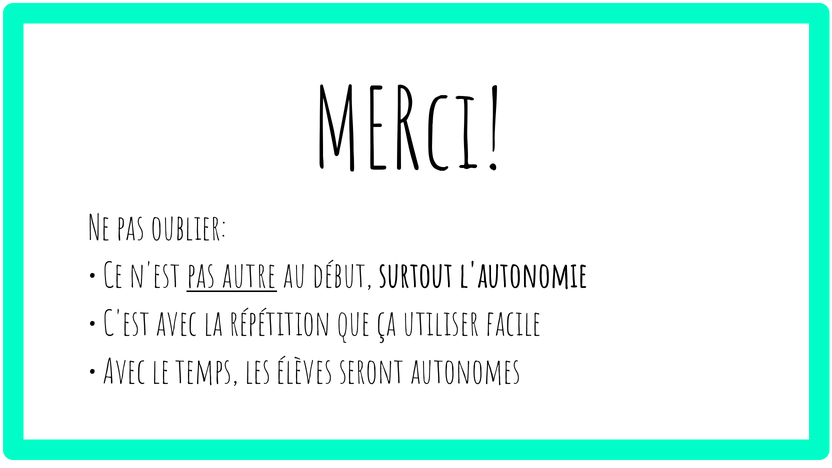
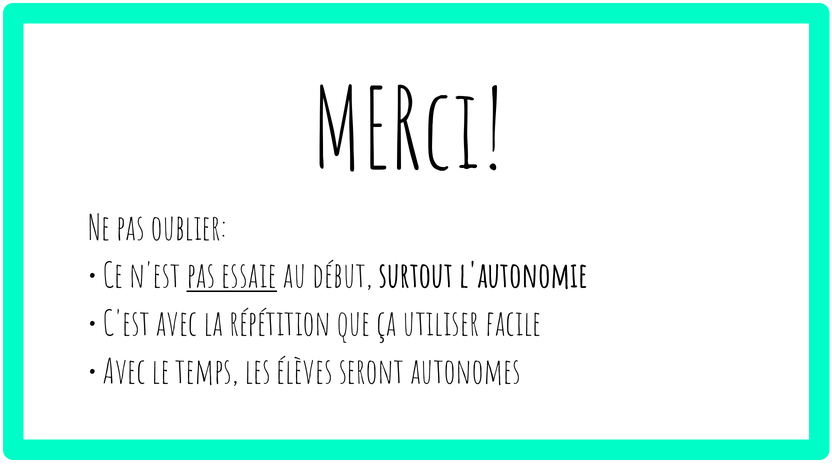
autre: autre -> essaie (249, 276)
